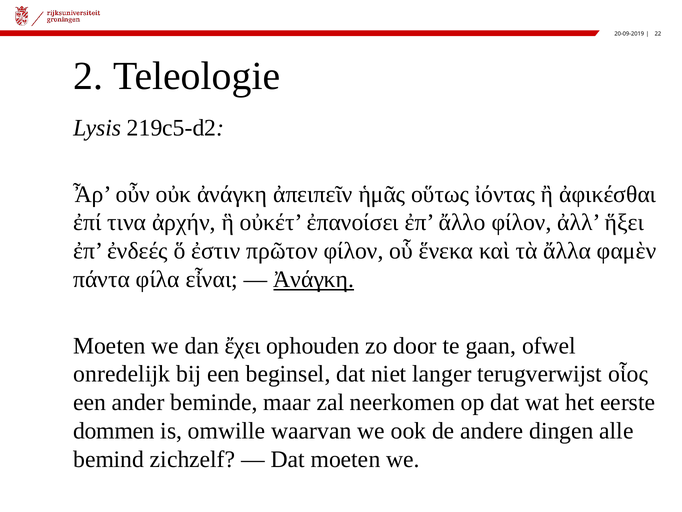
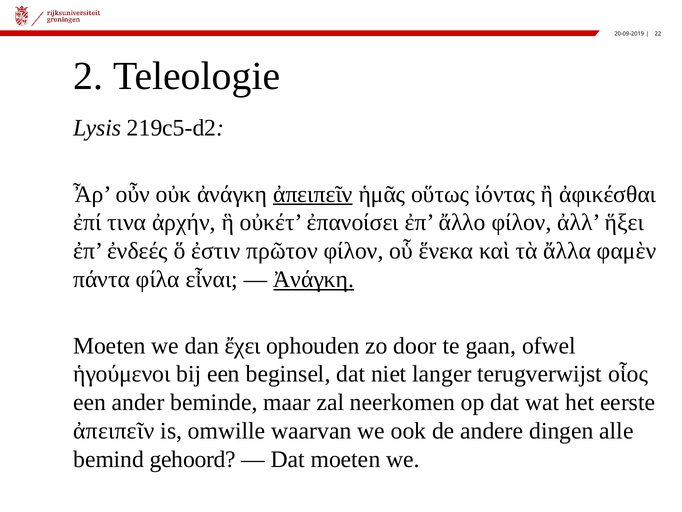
ἀπειπεῖν underline: none -> present (313, 194)
onredelijk: onredelijk -> ἡγούμενοι (122, 374)
dommen: dommen -> ἀπειπεῖν (114, 431)
zichzelf: zichzelf -> gehoord (193, 459)
